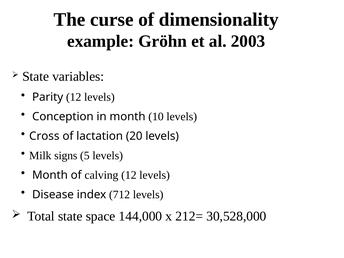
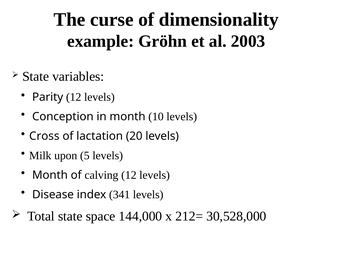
signs: signs -> upon (66, 156)
712: 712 -> 341 (120, 195)
